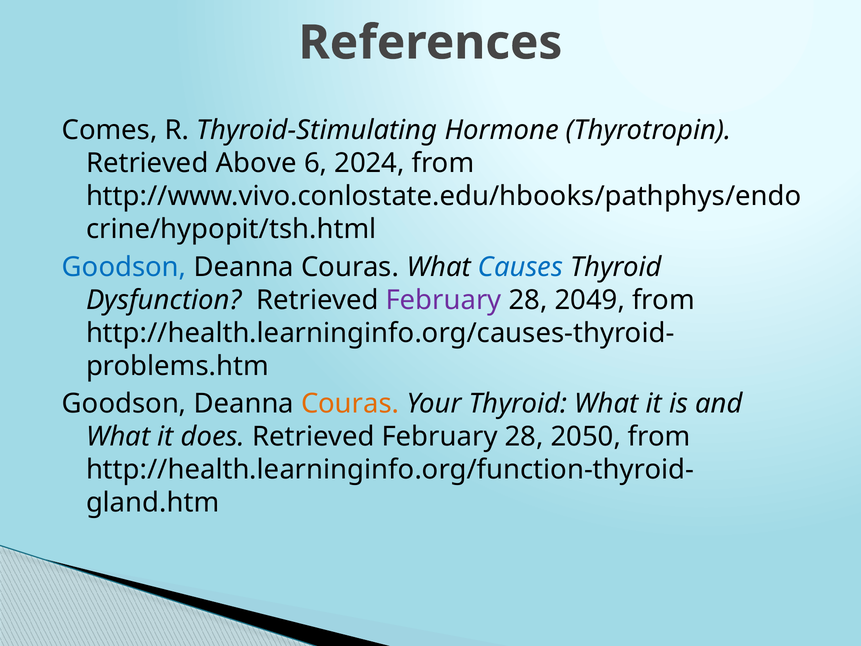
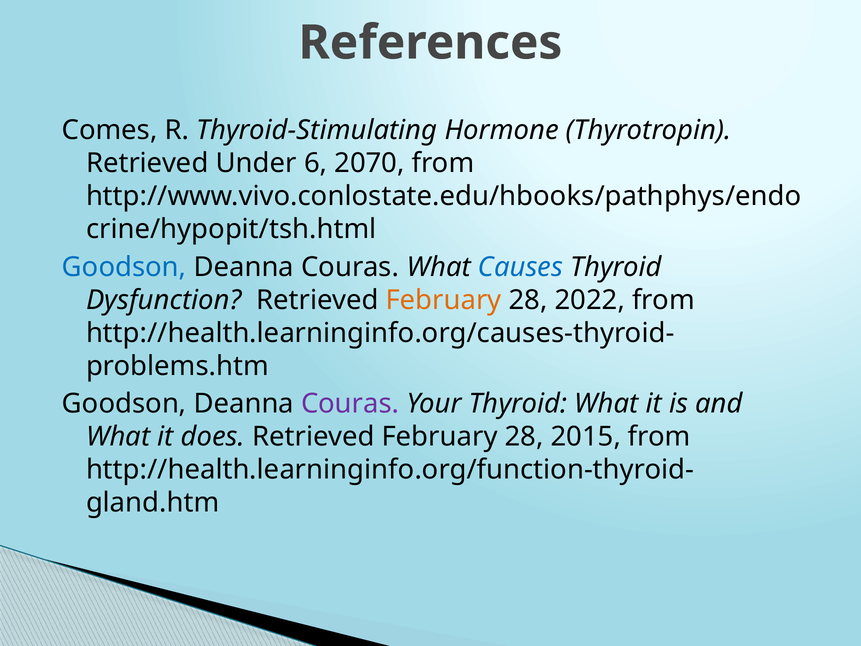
Above: Above -> Under (256, 163)
2024: 2024 -> 2070 (369, 163)
February colour: purple -> orange (444, 300)
2049: 2049 -> 2022 (590, 300)
Couras colour: orange -> purple (350, 404)
2050: 2050 -> 2015 (586, 437)
